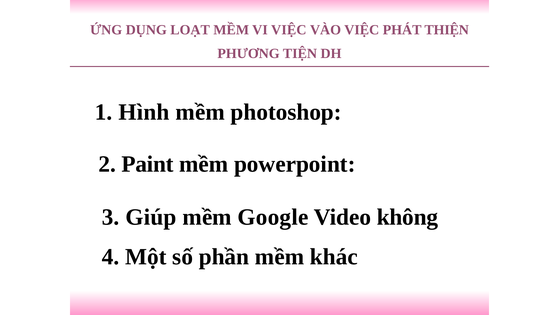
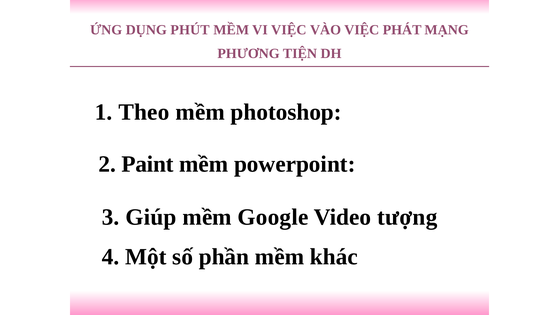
LOẠT: LOẠT -> PHÚT (190, 30)
THIỆN: THIỆN -> MẠNG (447, 30)
Hình: Hình -> Theo (144, 112)
không: không -> tượng (407, 217)
